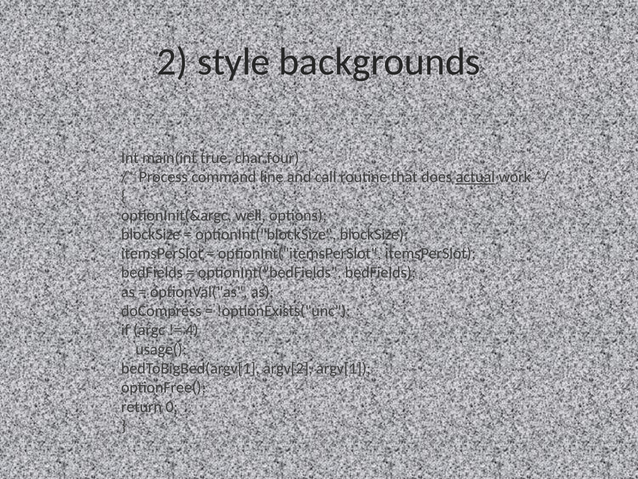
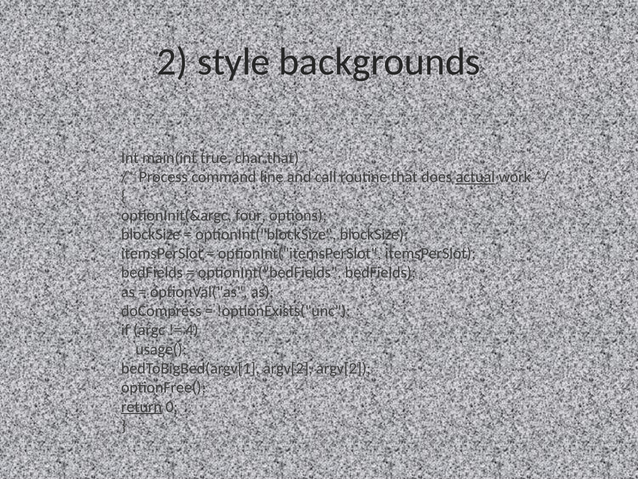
char four: four -> that (283, 158)
well: well -> four (251, 215)
argv[2 argv[1: argv[1 -> argv[2 (344, 368)
return underline: none -> present (142, 406)
